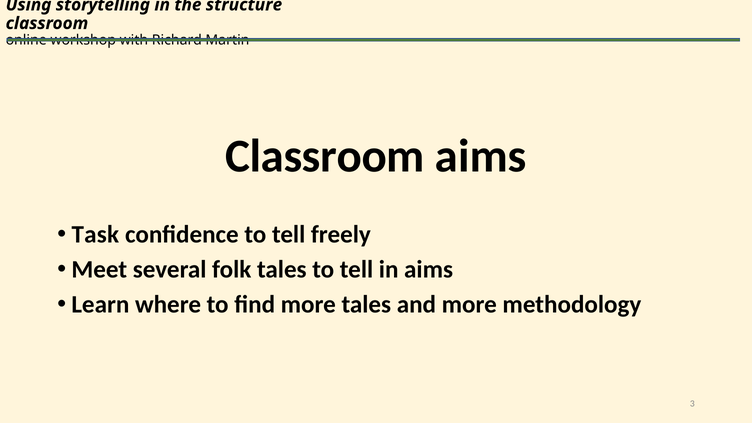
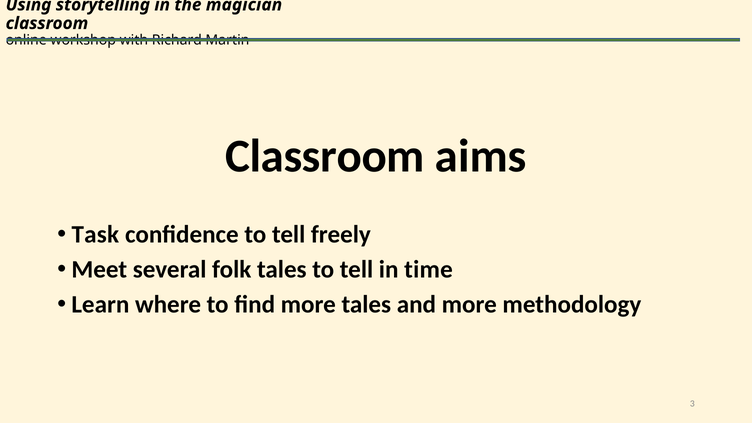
structure: structure -> magician (244, 5)
in aims: aims -> time (428, 269)
